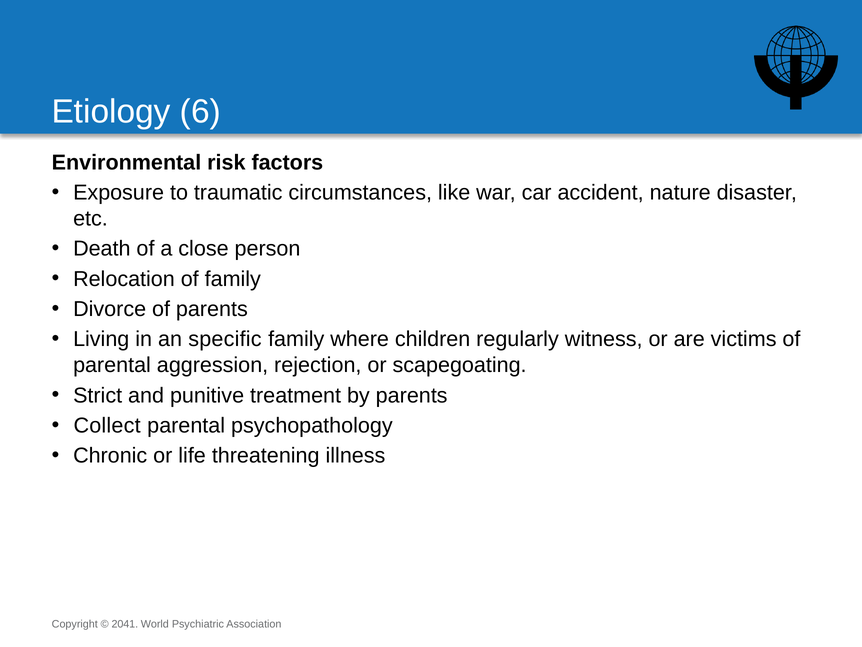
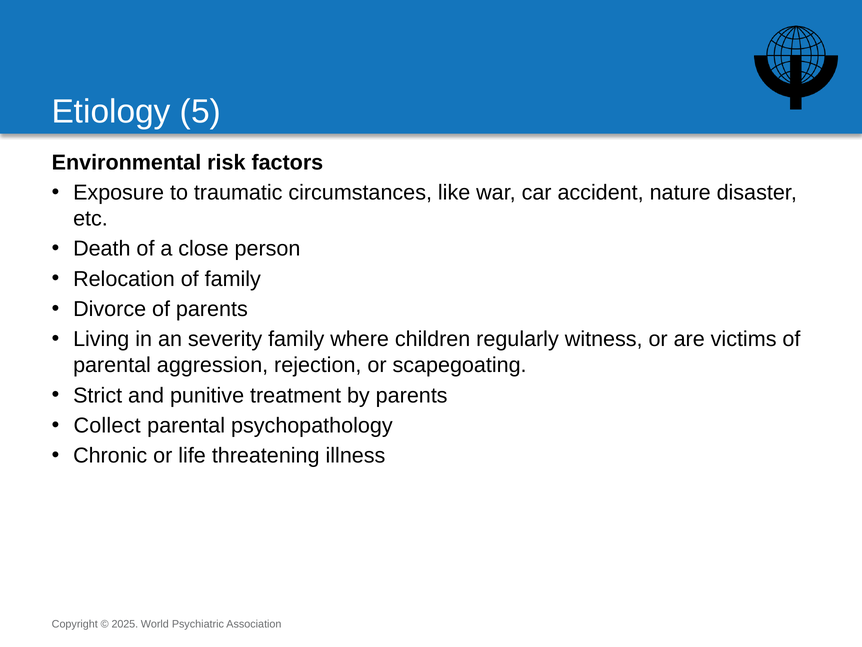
6: 6 -> 5 (200, 112)
specific: specific -> severity (225, 339)
2041: 2041 -> 2025 (125, 624)
